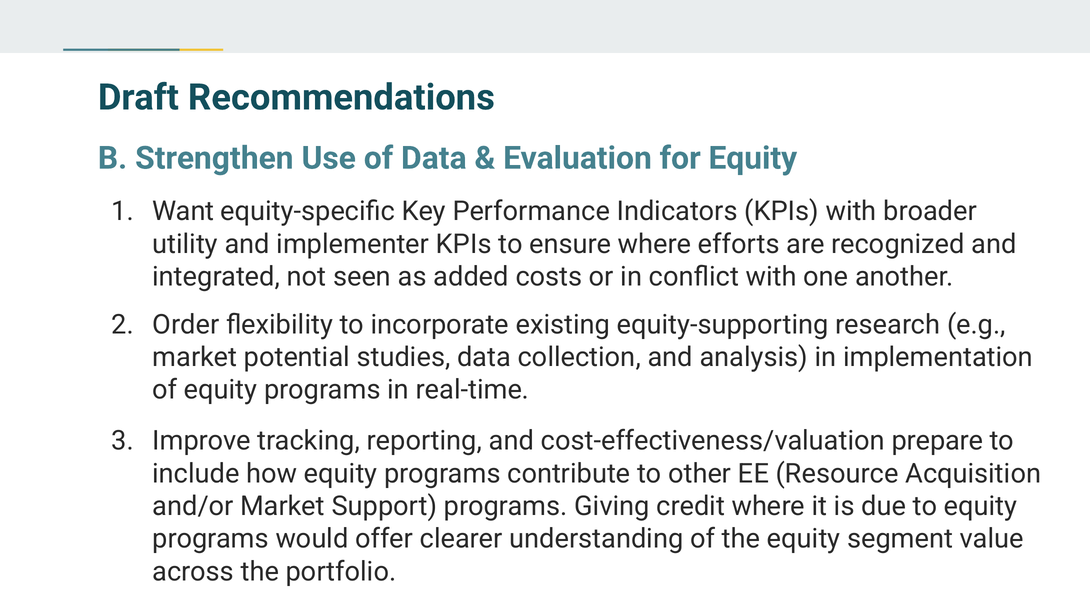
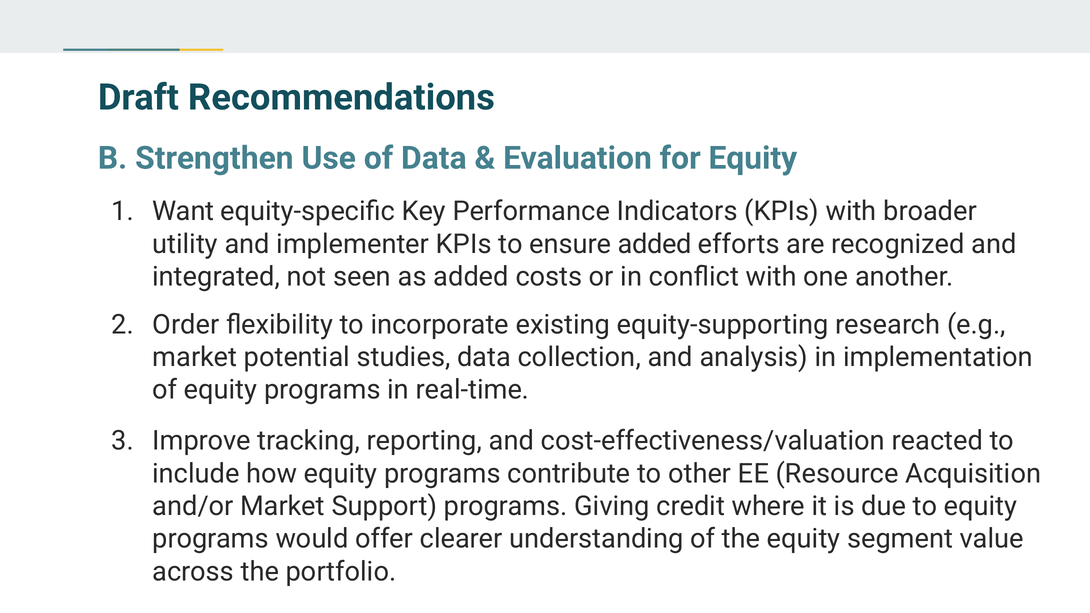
ensure where: where -> added (655, 244)
prepare: prepare -> reacted (937, 441)
